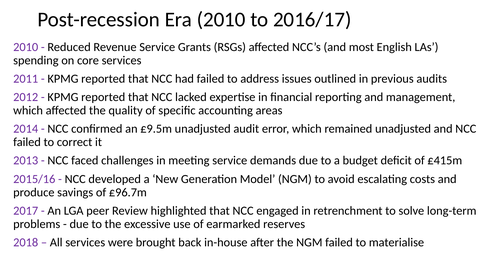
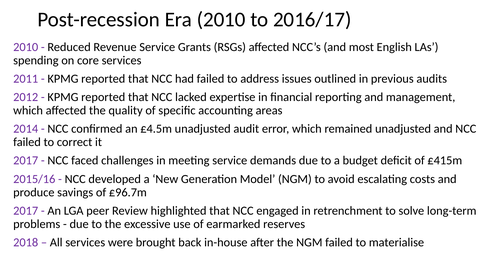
£9.5m: £9.5m -> £4.5m (156, 129)
2013: 2013 -> 2017 (26, 160)
